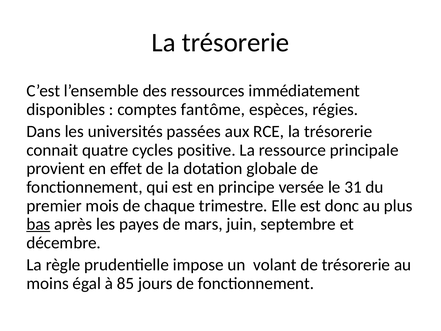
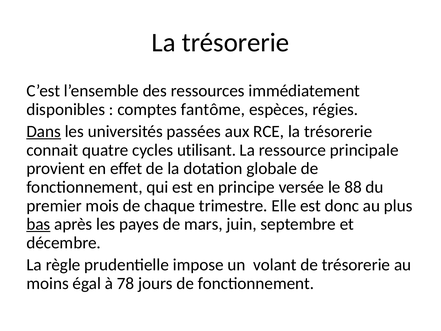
Dans underline: none -> present (44, 131)
positive: positive -> utilisant (207, 150)
31: 31 -> 88 (353, 187)
85: 85 -> 78 (126, 283)
